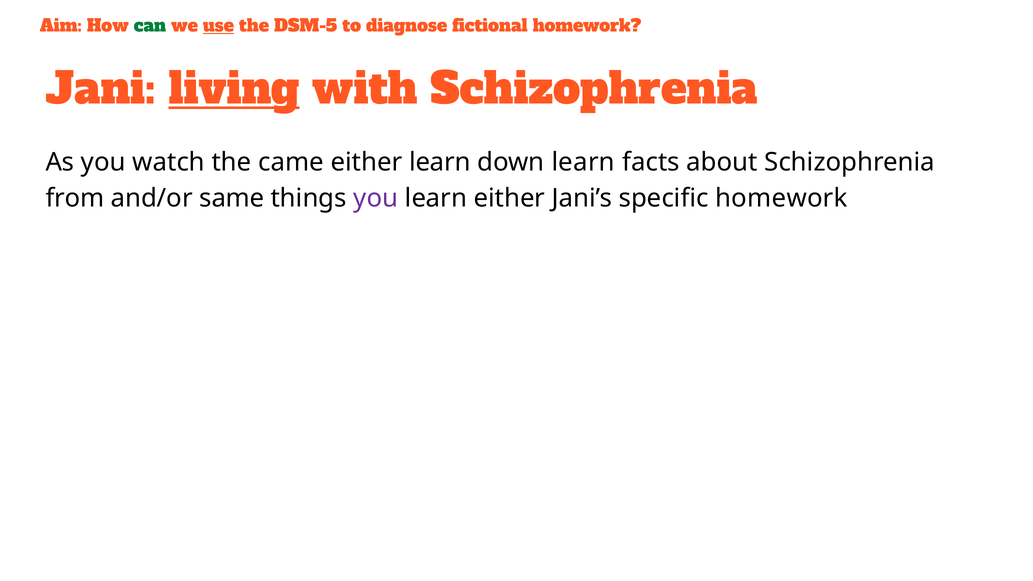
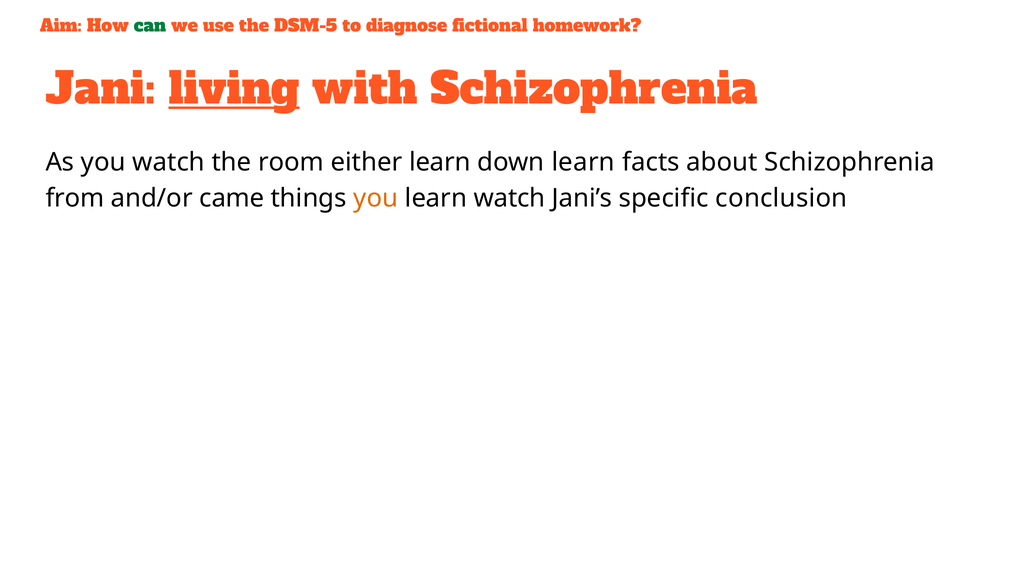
use underline: present -> none (218, 26)
came: came -> room (291, 162)
same: same -> came (232, 198)
you colour: purple -> orange (376, 198)
learn either: either -> watch (510, 198)
specific homework: homework -> conclusion (781, 198)
